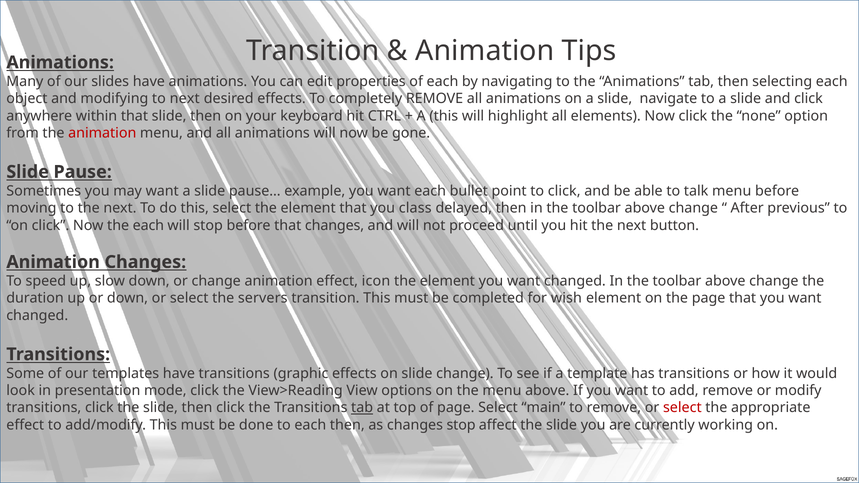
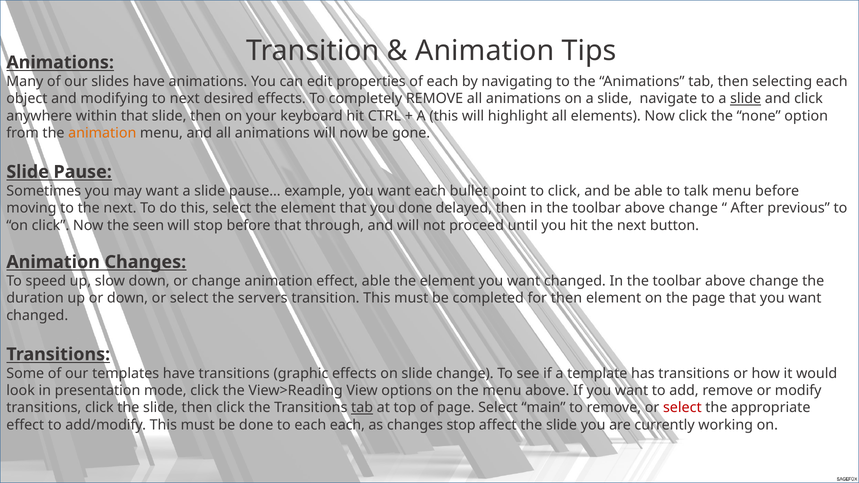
slide underline: none -> present (746, 99)
animation colour: red -> orange (102, 133)
you class: class -> done (415, 208)
the each: each -> seen (148, 225)
that changes: changes -> through (334, 225)
effect icon: icon -> able (376, 281)
for wish: wish -> then (566, 298)
each then: then -> each (347, 425)
